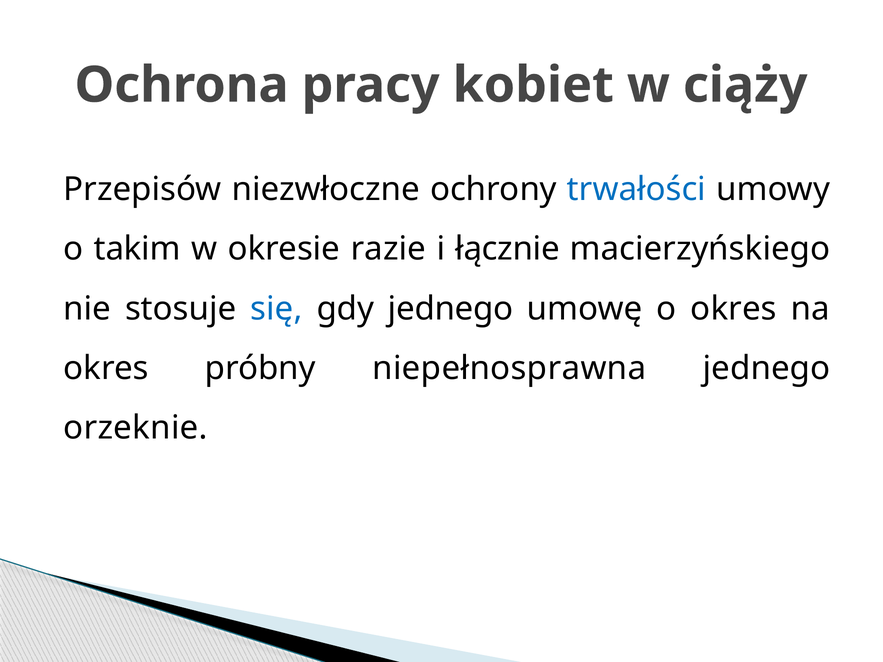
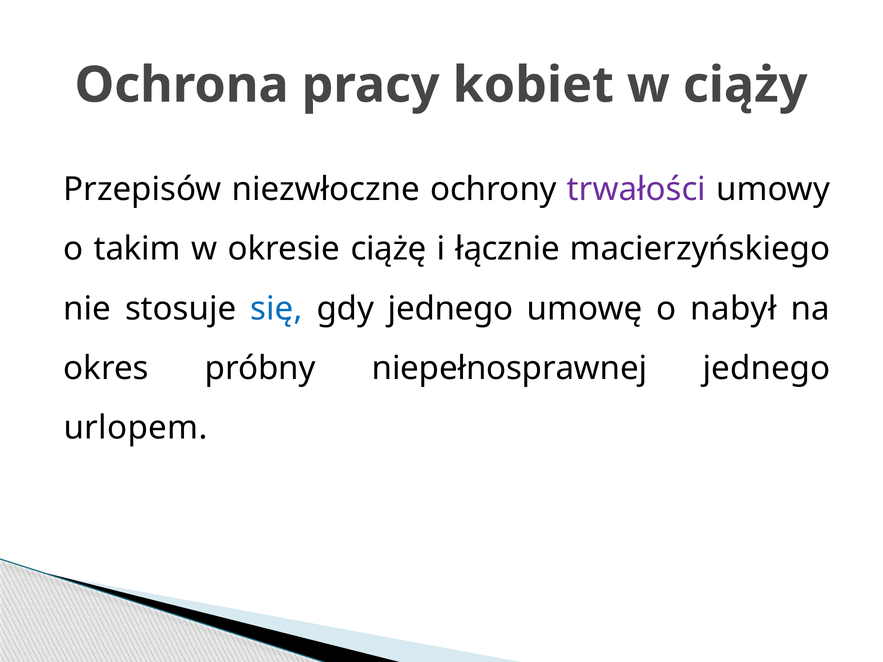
trwałości colour: blue -> purple (636, 189)
razie: razie -> ciążę (389, 249)
o okres: okres -> nabył (733, 309)
niepełnosprawna: niepełnosprawna -> niepełnosprawnej (510, 368)
orzeknie: orzeknie -> urlopem (136, 428)
